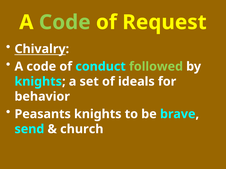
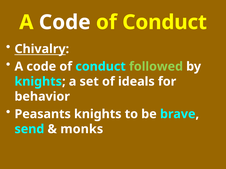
Code colour: light green -> white (65, 22)
Request: Request -> Conduct (165, 22)
church: church -> monks (82, 129)
